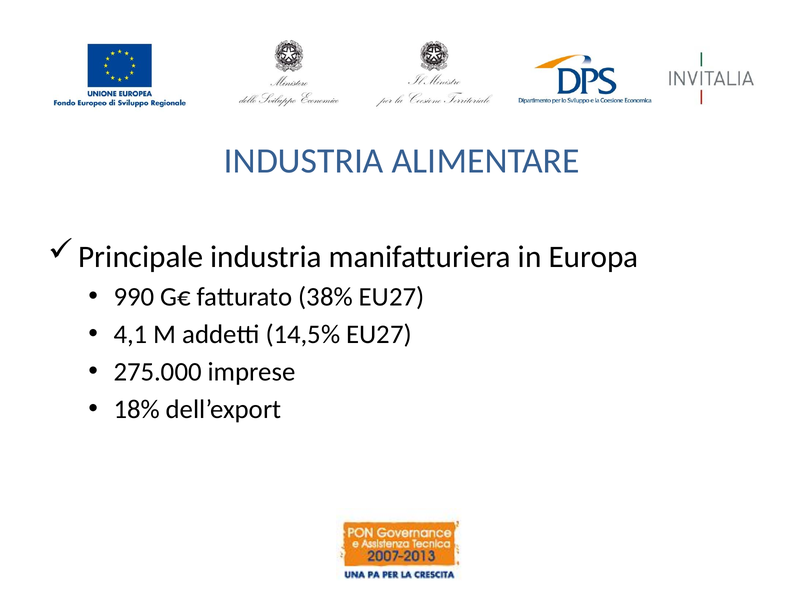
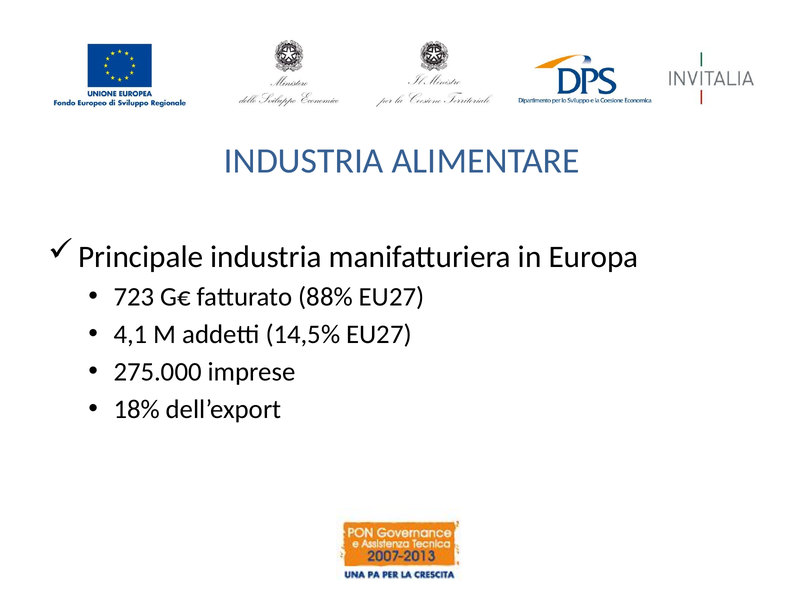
990: 990 -> 723 (134, 297)
38%: 38% -> 88% (326, 297)
